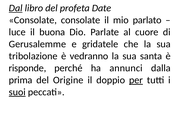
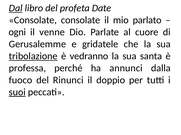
luce: luce -> ogni (17, 32)
buona: buona -> venne (52, 32)
tribolazione underline: none -> present (33, 56)
risponde: risponde -> professa (27, 68)
prima: prima -> fuoco (21, 81)
Origine: Origine -> Rinunci (68, 81)
per underline: present -> none (136, 81)
